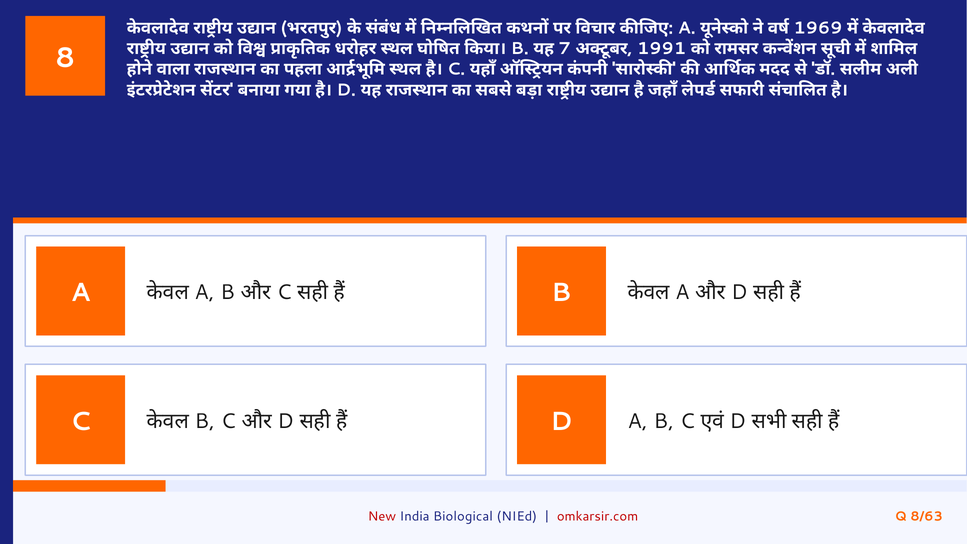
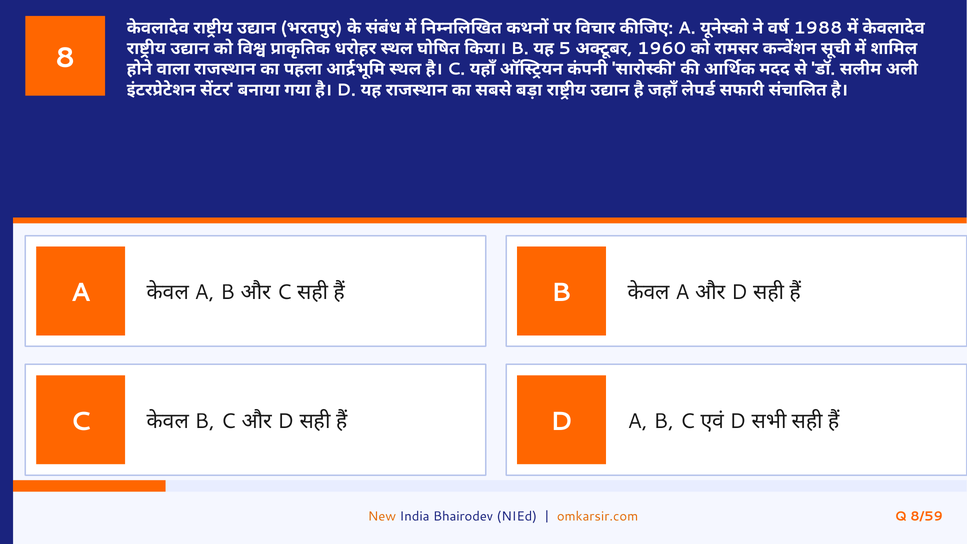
1969: 1969 -> 1988 (818, 28)
7: 7 -> 5 (565, 49)
1991: 1991 -> 1960 (662, 49)
New colour: red -> orange (382, 517)
Biological: Biological -> Bhairodev (463, 517)
omkarsir.com colour: red -> orange (598, 517)
8/63: 8/63 -> 8/59 (927, 517)
